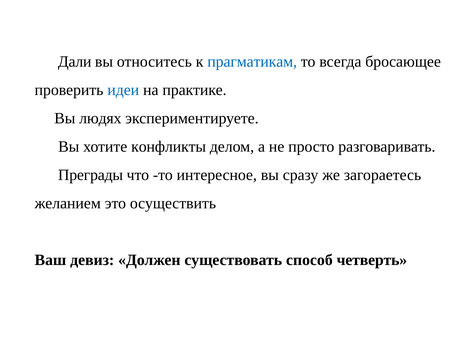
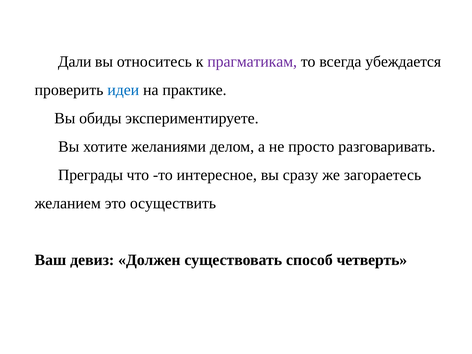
прагматикам colour: blue -> purple (252, 62)
бросающее: бросающее -> убеждается (403, 62)
людях: людях -> обиды (100, 118)
конфликты: конфликты -> желаниями (169, 147)
